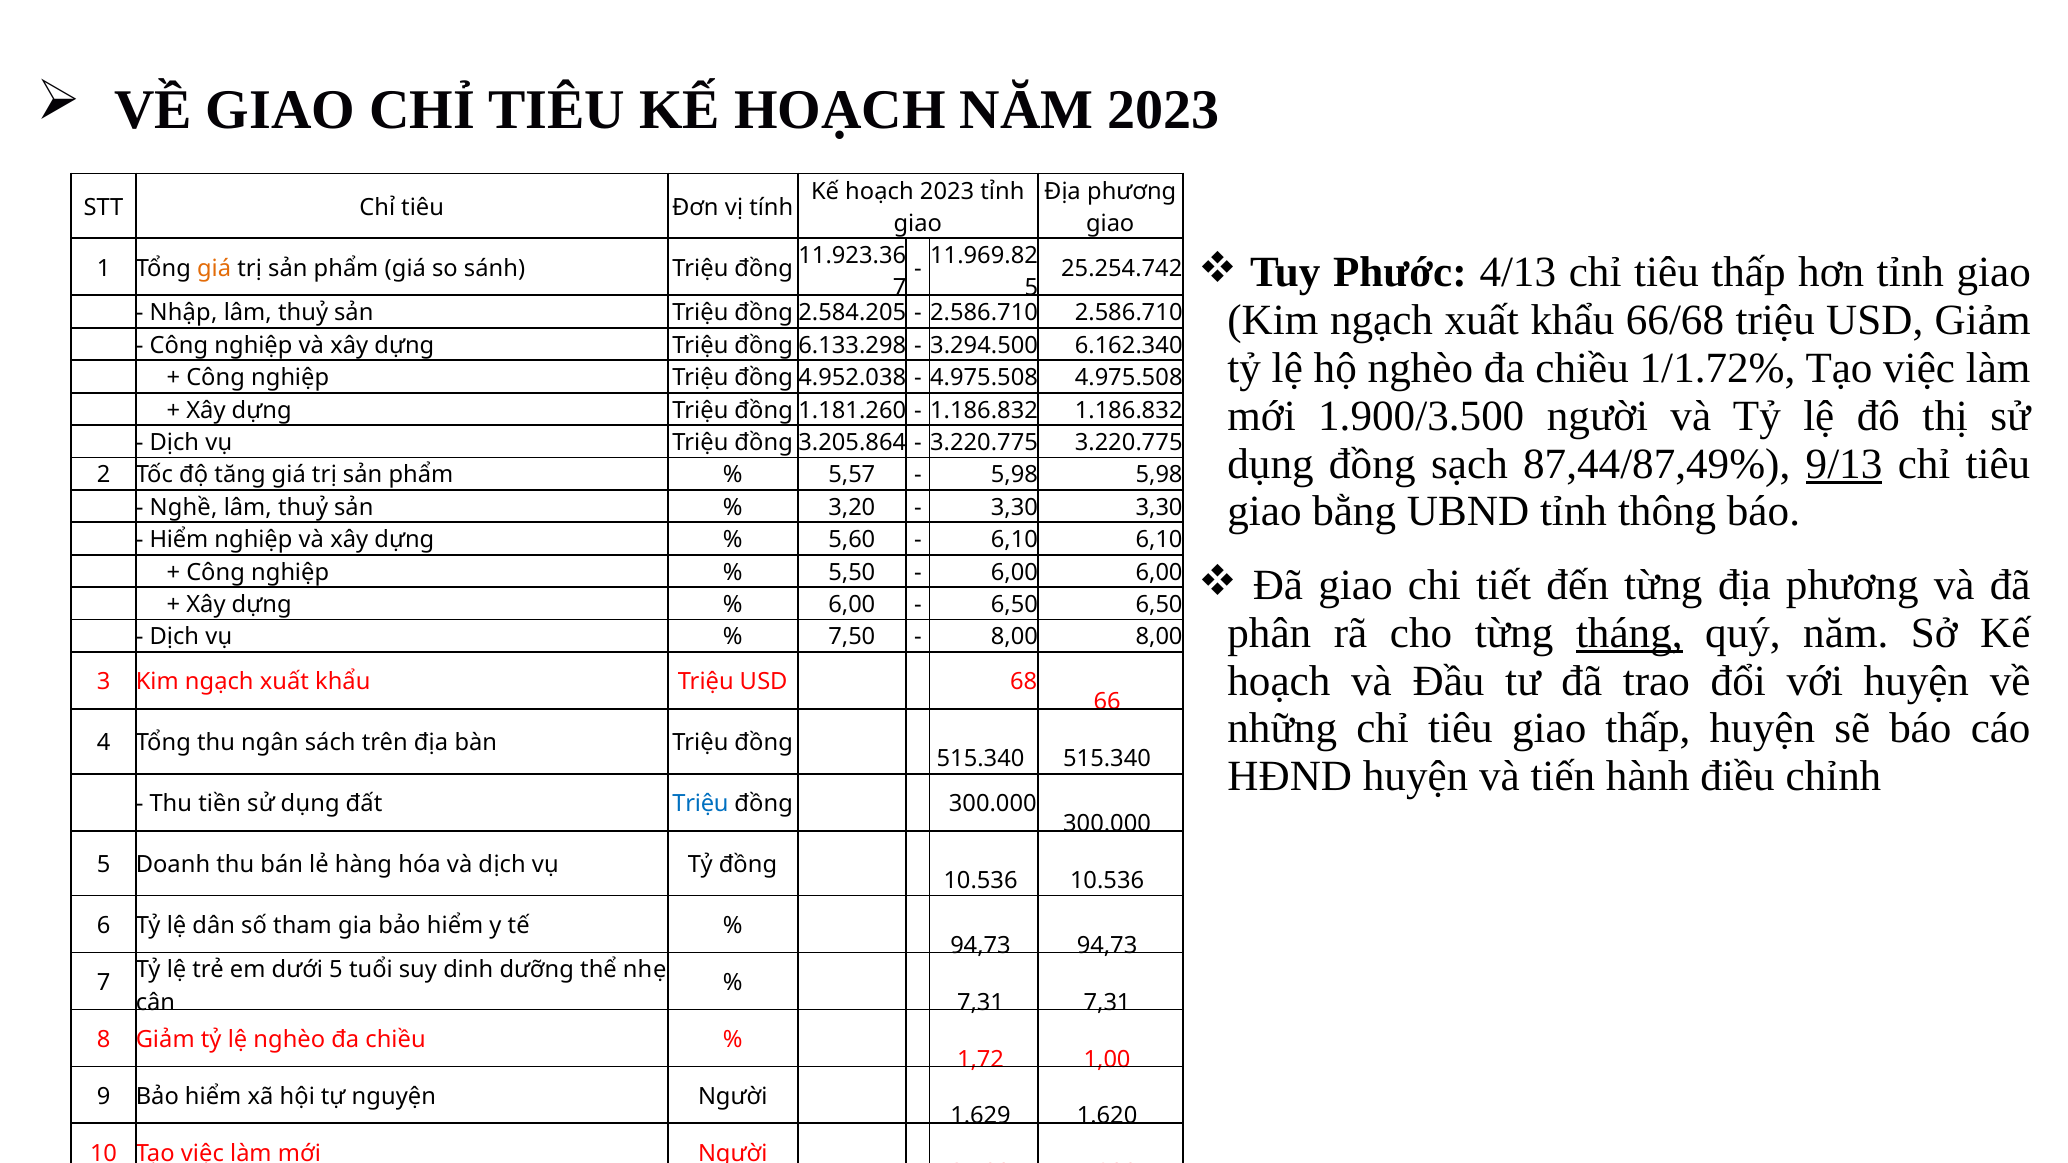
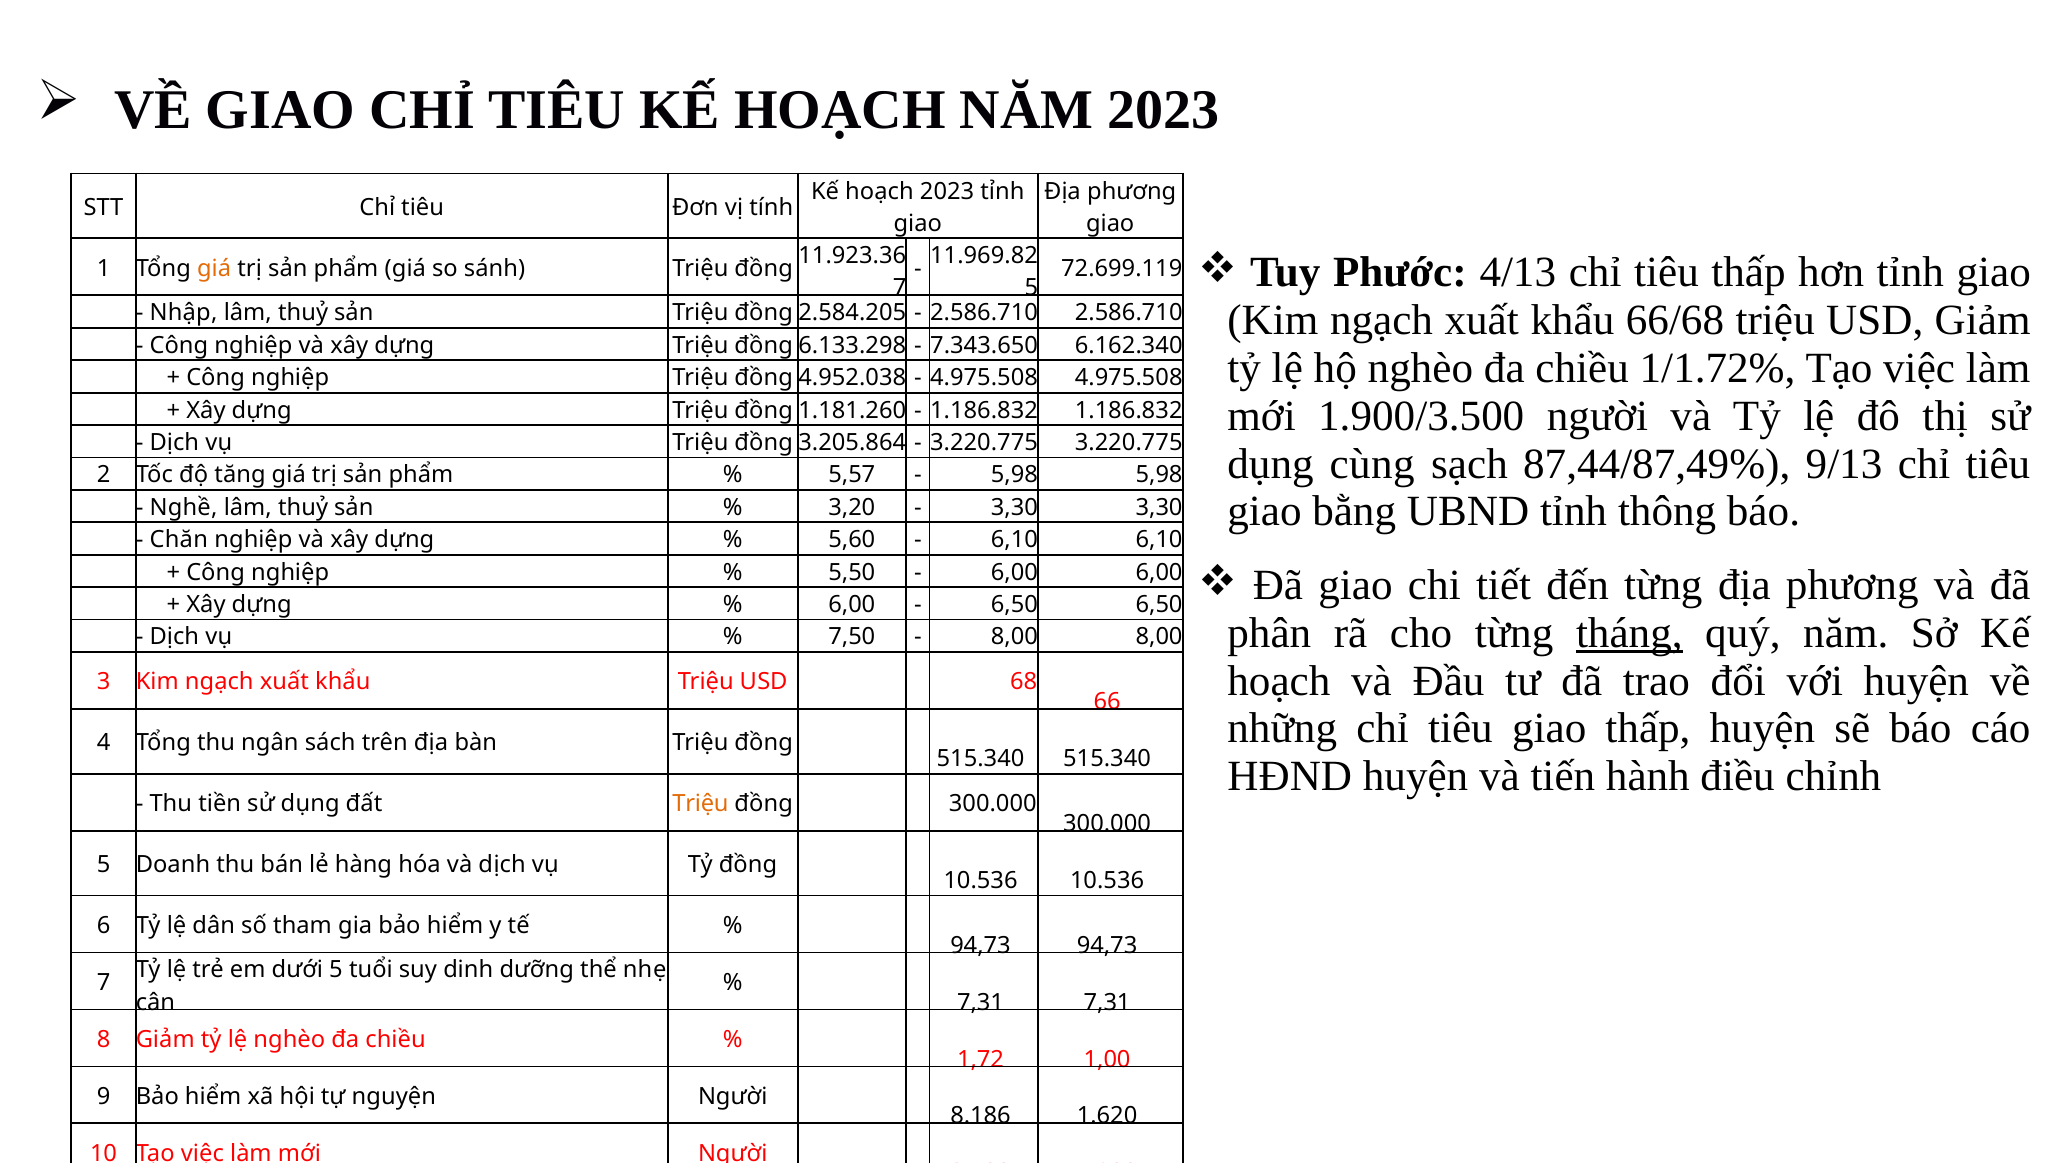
25.254.742: 25.254.742 -> 72.699.119 (1122, 268)
3.294.500: 3.294.500 -> 7.343.650 (984, 345)
dụng đồng: đồng -> cùng (1372, 464)
9/13 underline: present -> none (1844, 464)
Hiểm: Hiểm -> Chăn (179, 540)
Triệu colour: blue -> orange (701, 804)
1.629: 1.629 -> 8.186 (981, 1116)
